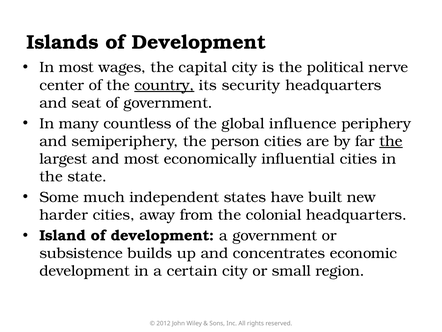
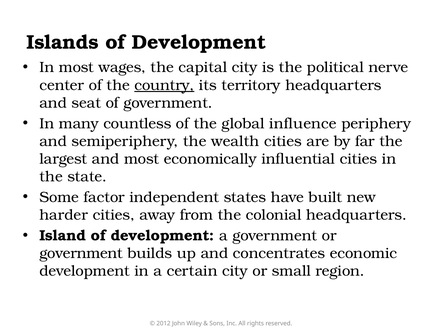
security: security -> territory (251, 85)
person: person -> wealth (235, 141)
the underline: present -> none (391, 141)
much: much -> factor (104, 197)
subsistence: subsistence -> government (81, 253)
